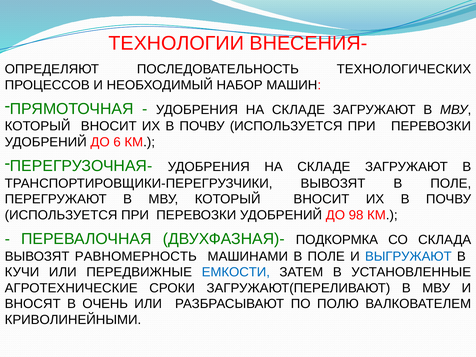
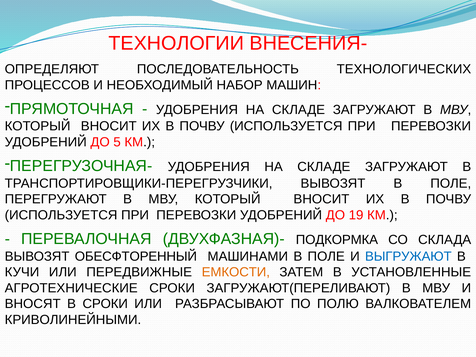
6: 6 -> 5 (117, 142)
98: 98 -> 19 (356, 215)
РАВНОМЕРНОСТЬ: РАВНОМЕРНОСТЬ -> ОБЕСФТОРЕННЫЙ (136, 256)
ЕМКОСТИ colour: blue -> orange (236, 272)
В ОЧЕНЬ: ОЧЕНЬ -> СРОКИ (105, 304)
